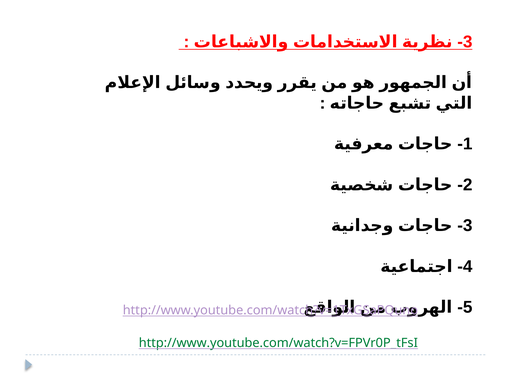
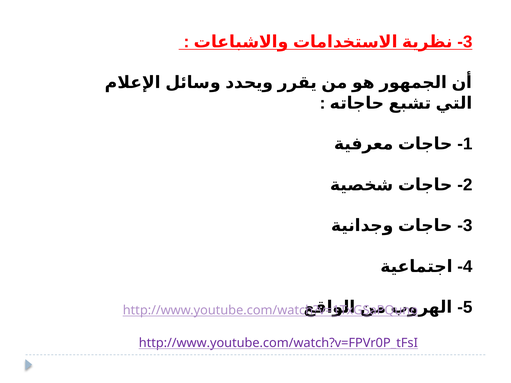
http://www.youtube.com/watch?v=FPVr0P_tFsI colour: green -> purple (278, 343)
